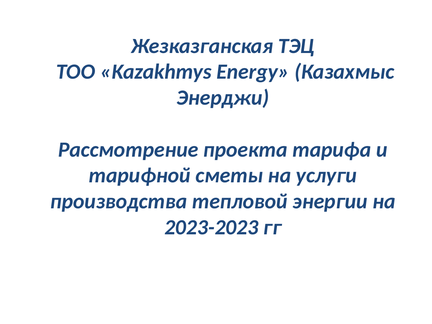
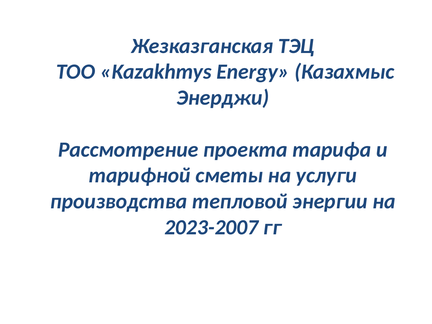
2023-2023: 2023-2023 -> 2023-2007 (211, 227)
